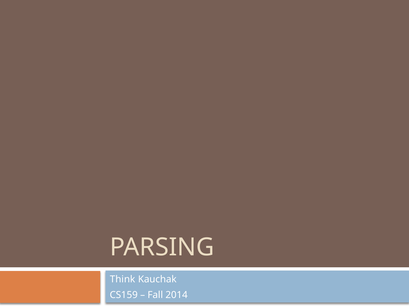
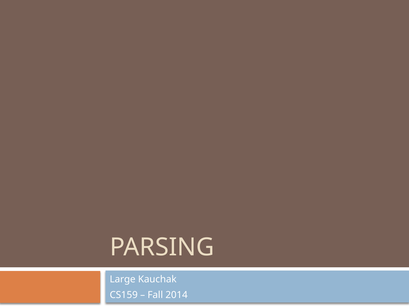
Think: Think -> Large (123, 279)
